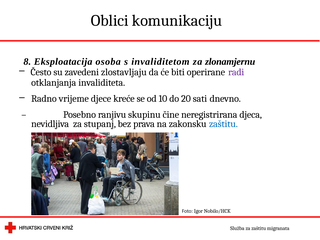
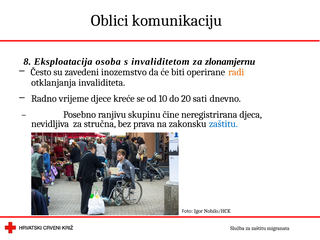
zlostavljaju: zlostavljaju -> inozemstvo (124, 72)
radi colour: purple -> orange (236, 72)
stupanj: stupanj -> stručna (100, 124)
